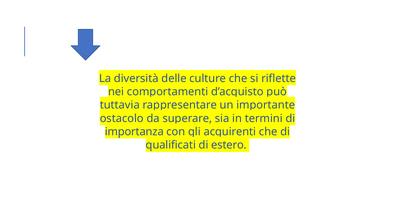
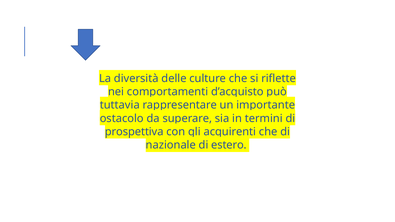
importanza: importanza -> prospettiva (134, 132)
qualificati: qualificati -> nazionale (171, 145)
